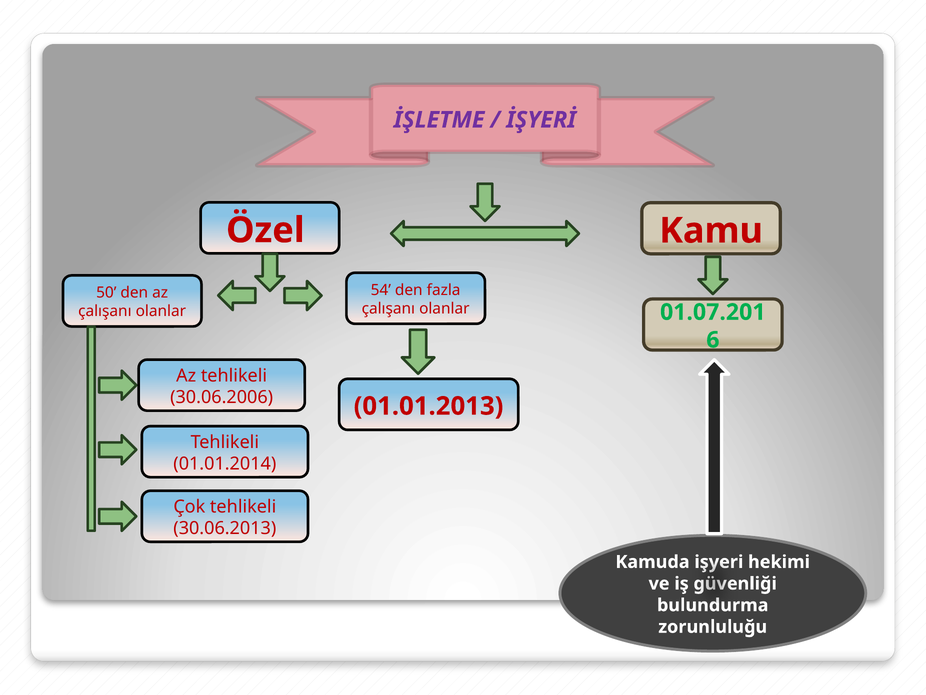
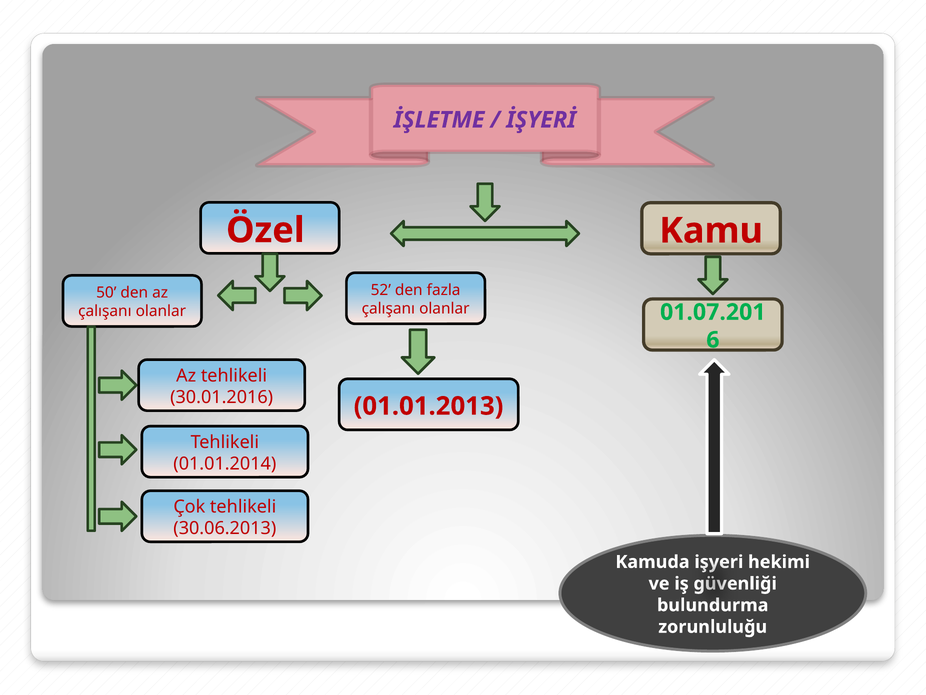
54: 54 -> 52 (381, 290)
30.06.2006: 30.06.2006 -> 30.01.2016 (222, 397)
